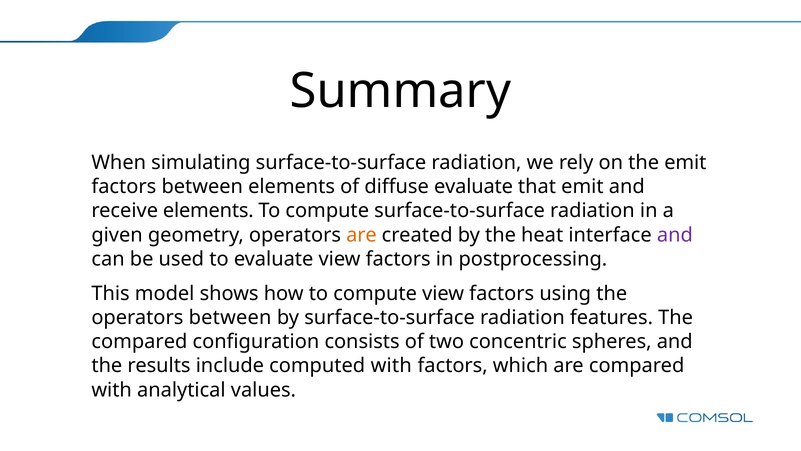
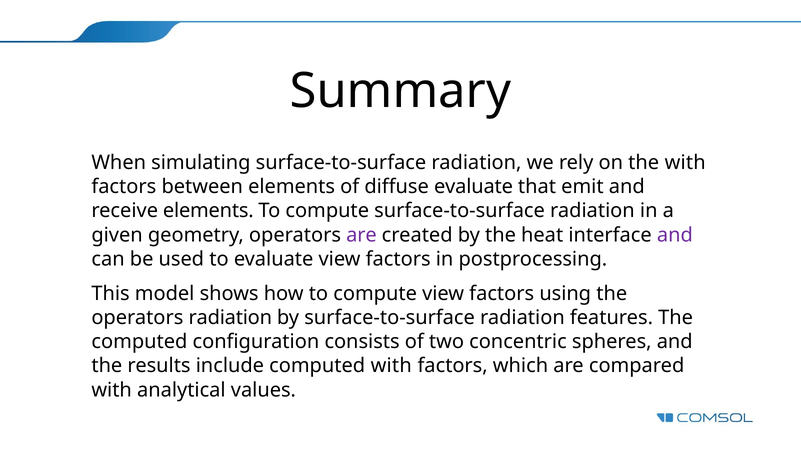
the emit: emit -> with (685, 163)
are colour: orange -> purple (361, 235)
operators between: between -> radiation (230, 317)
compared: compared -> computed (139, 342)
